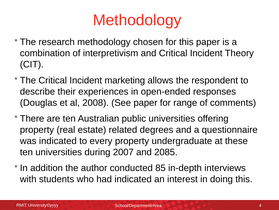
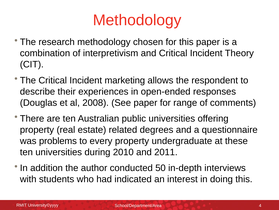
was indicated: indicated -> problems (58, 141)
2007: 2007 -> 2010 (123, 152)
2085: 2085 -> 2011 (166, 152)
85: 85 -> 50 (160, 167)
